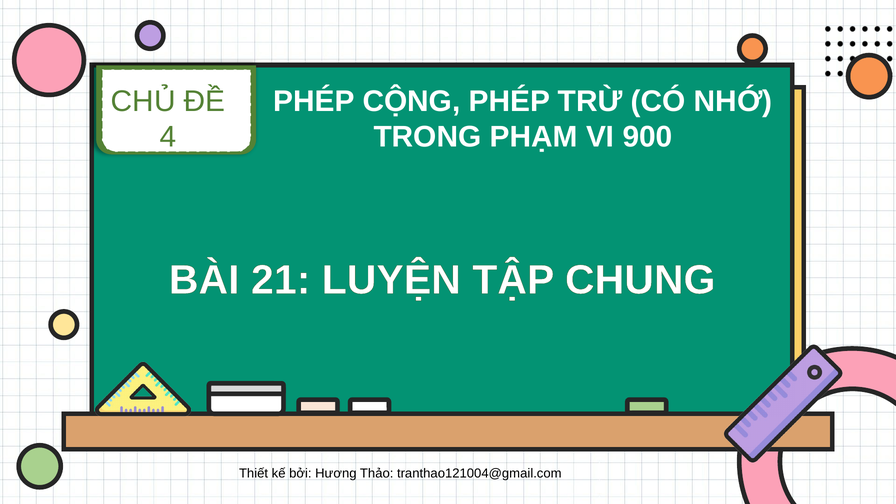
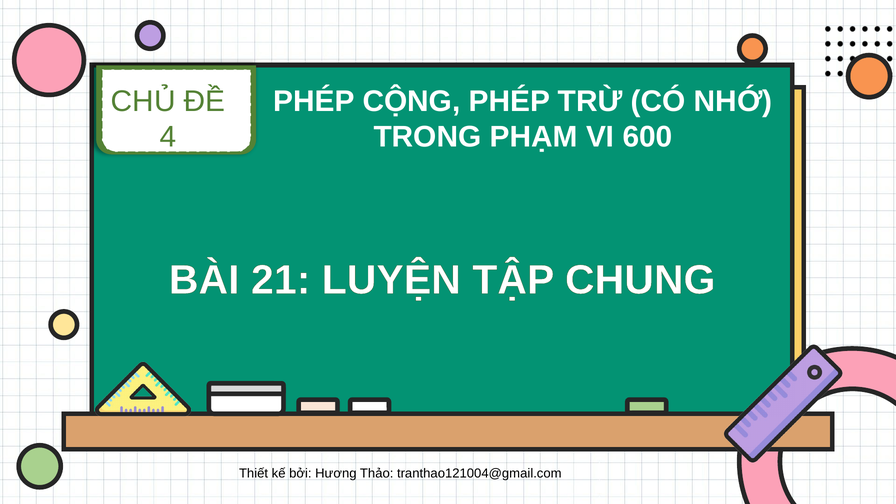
900: 900 -> 600 (647, 137)
